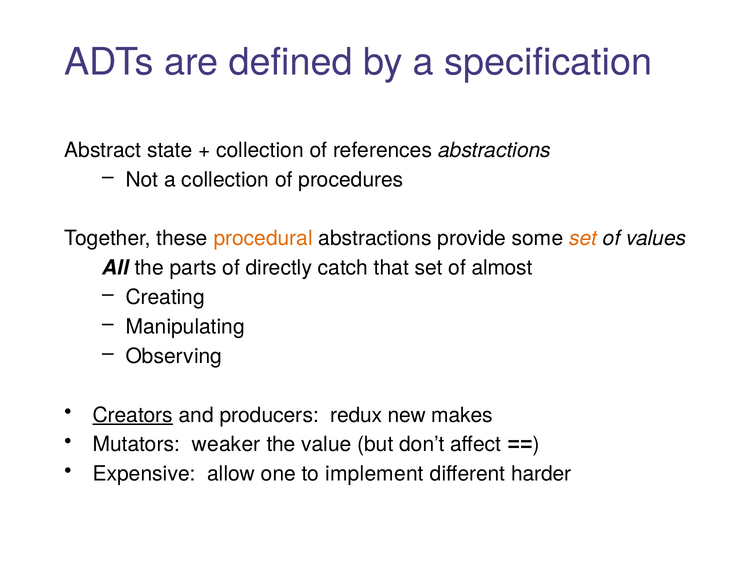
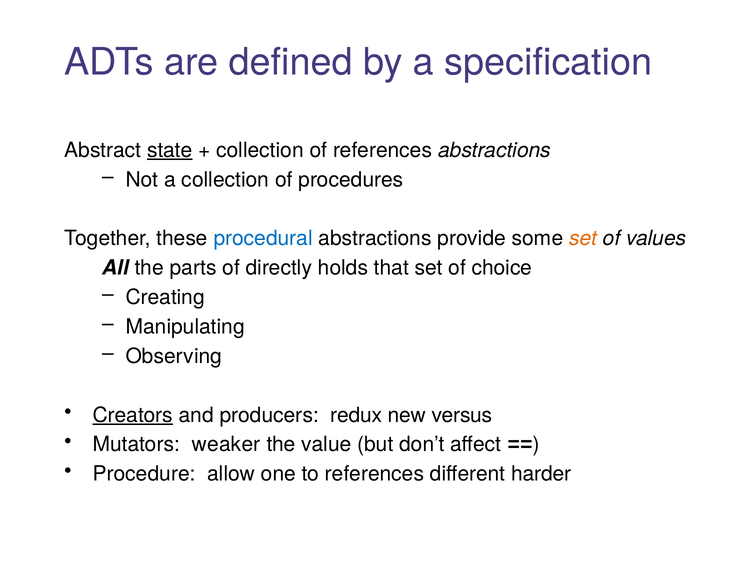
state underline: none -> present (170, 150)
procedural colour: orange -> blue (263, 238)
catch: catch -> holds (343, 268)
almost: almost -> choice (502, 268)
makes: makes -> versus (462, 415)
Expensive: Expensive -> Procedure (144, 474)
to implement: implement -> references (375, 474)
